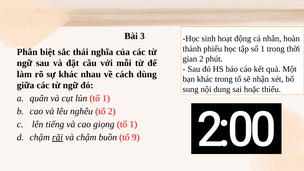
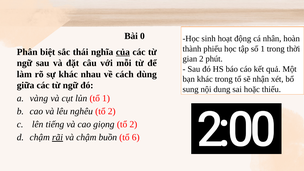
3: 3 -> 0 (142, 36)
của underline: none -> present (123, 52)
quân: quân -> vàng (39, 98)
giọng tổ 1: 1 -> 2 (133, 124)
9: 9 -> 6 (136, 137)
